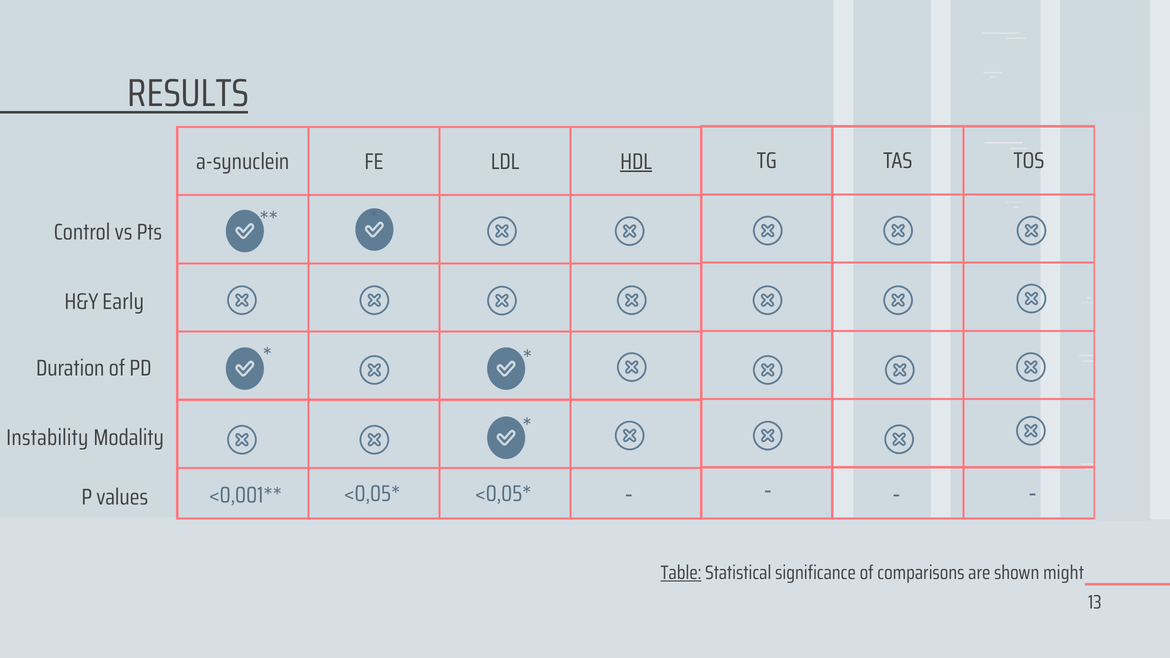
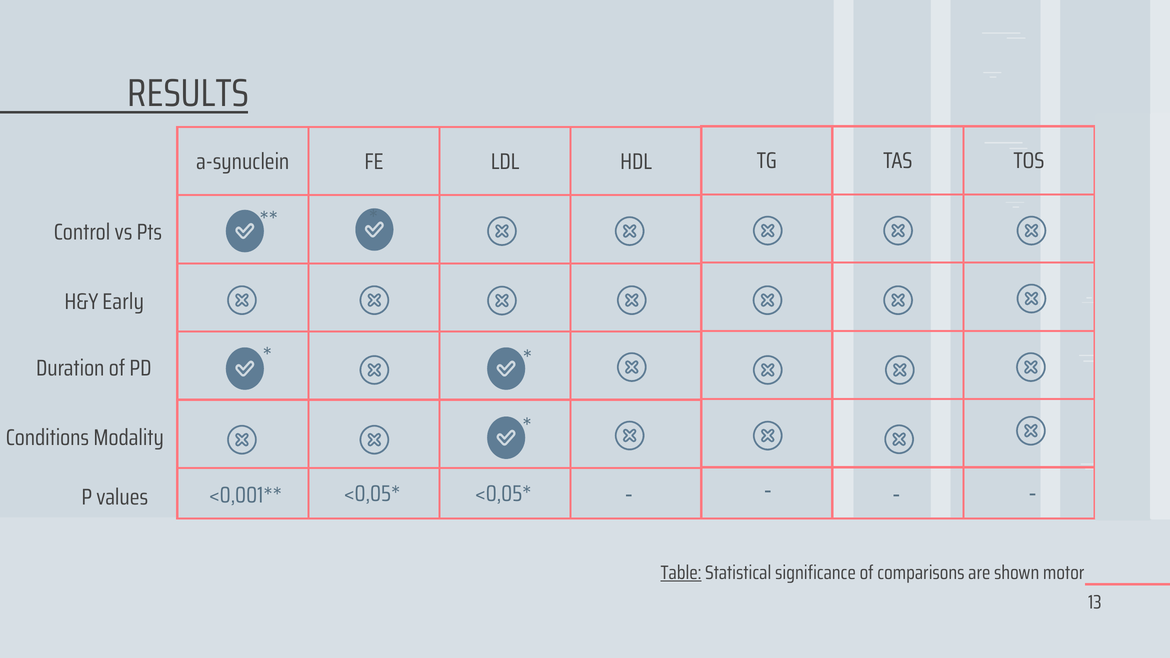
HDL underline: present -> none (636, 162)
Instability: Instability -> Conditions (47, 438)
might: might -> motor (1064, 573)
